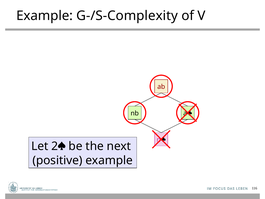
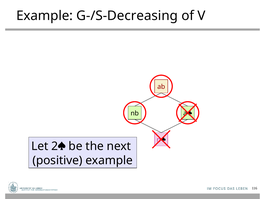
G-/S-Complexity: G-/S-Complexity -> G-/S-Decreasing (127, 16)
